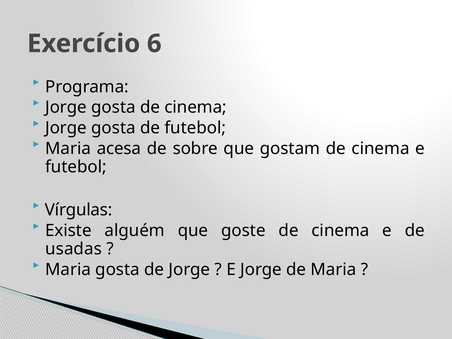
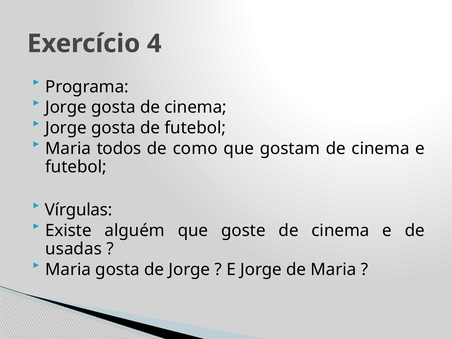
6: 6 -> 4 (154, 44)
acesa: acesa -> todos (119, 149)
sobre: sobre -> como (195, 149)
